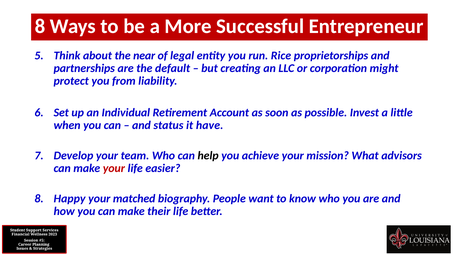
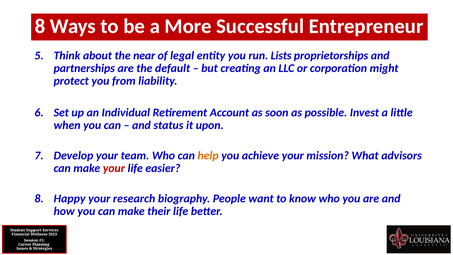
Rice: Rice -> Lists (281, 55)
have: have -> upon (210, 125)
help colour: black -> orange (208, 155)
matched: matched -> research (134, 198)
